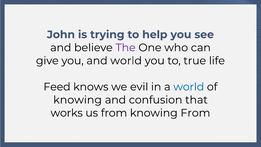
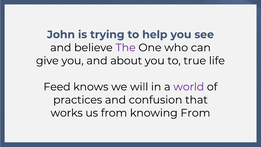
and world: world -> about (126, 61)
evil: evil -> will (139, 87)
world colour: blue -> purple (189, 87)
knowing: knowing -> practices (78, 100)
